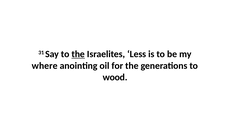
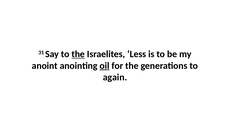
where: where -> anoint (45, 65)
oil underline: none -> present (105, 65)
wood: wood -> again (115, 77)
